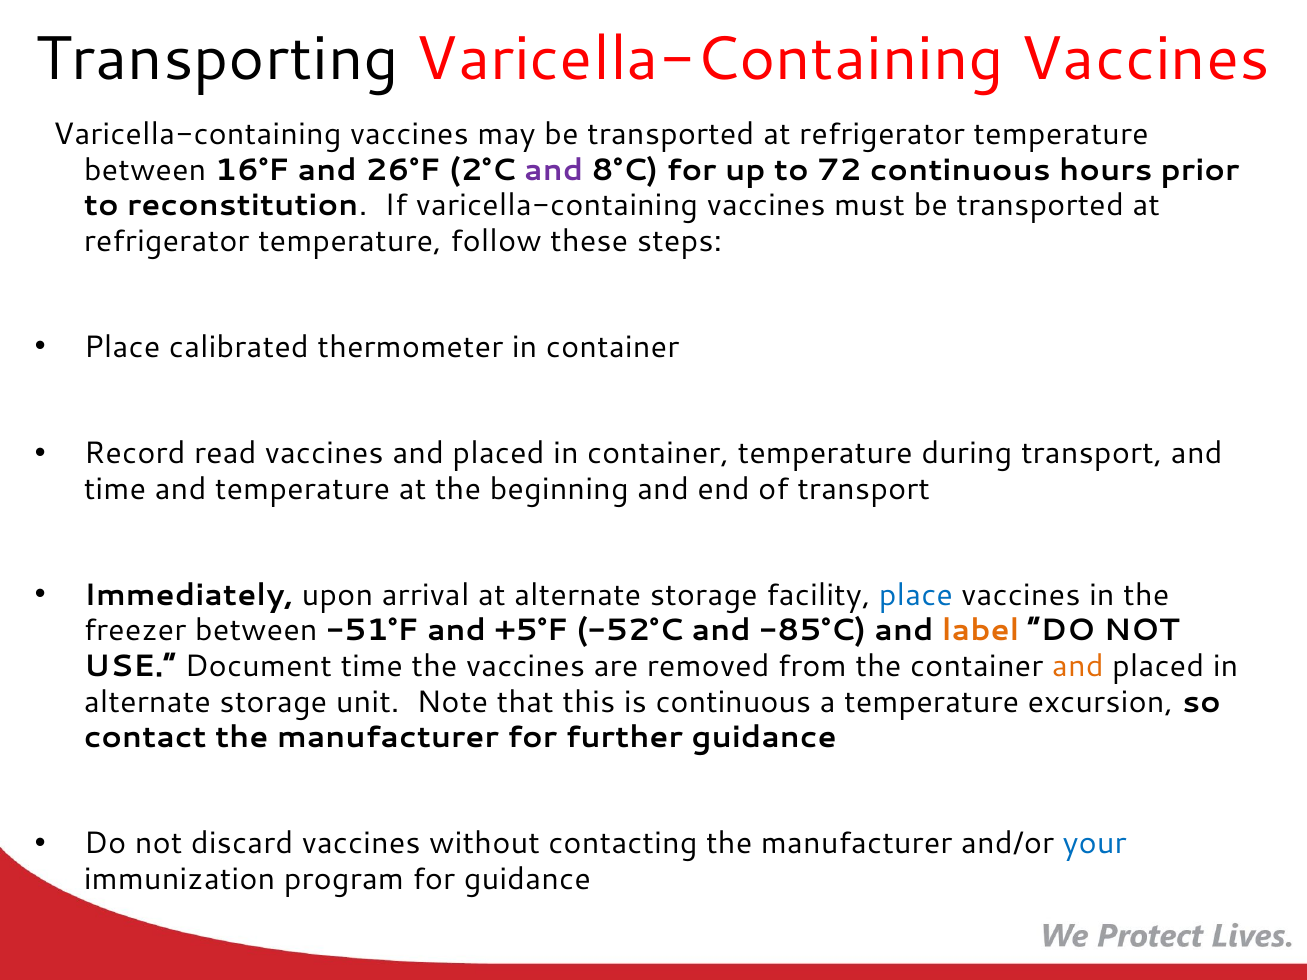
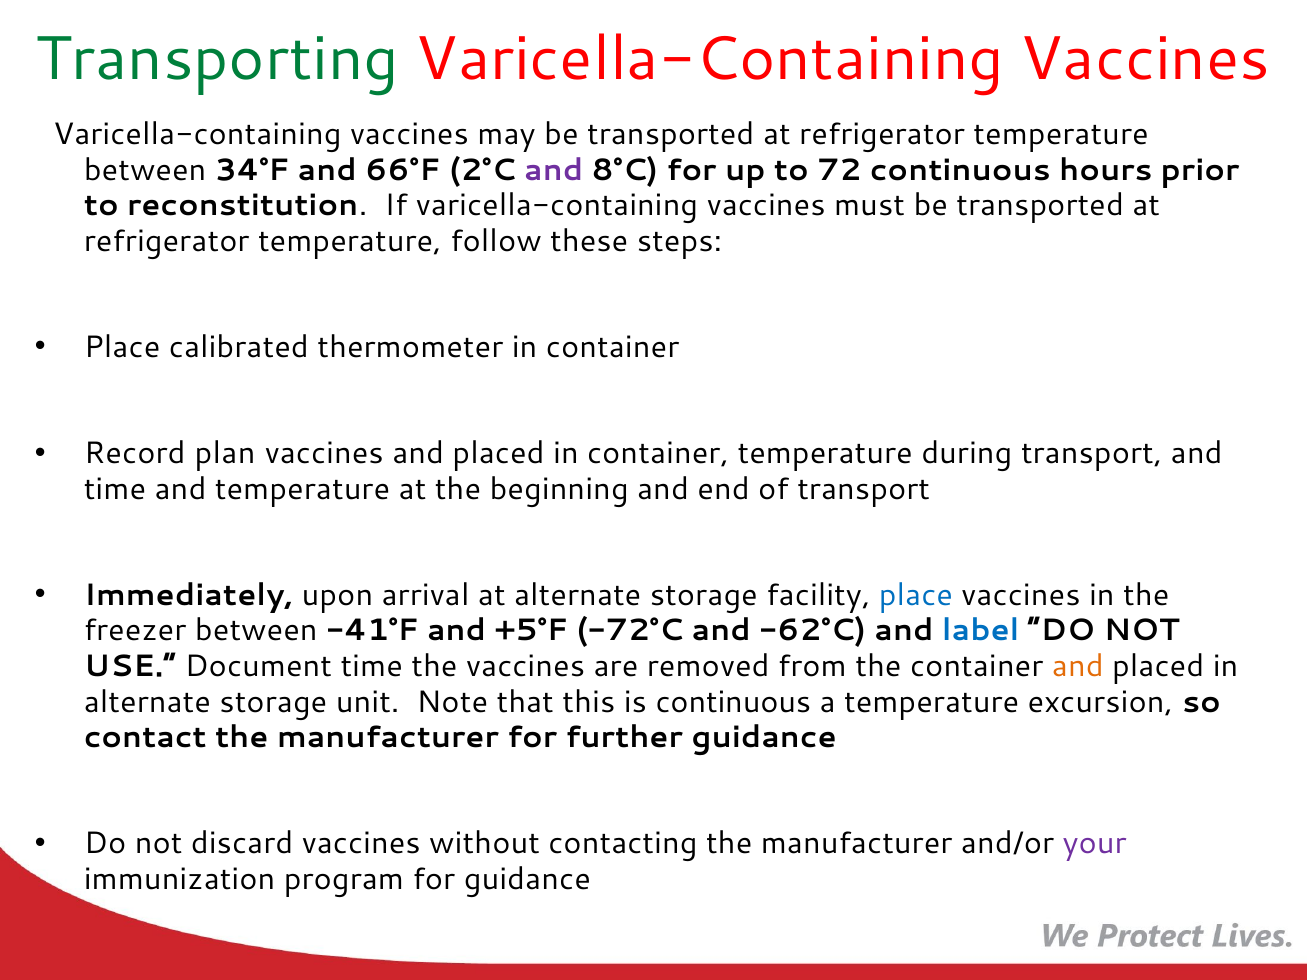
Transporting colour: black -> green (217, 59)
16°F: 16°F -> 34°F (252, 170)
26°F: 26°F -> 66°F (403, 170)
read: read -> plan (225, 454)
-51°F: -51°F -> -41°F (372, 631)
-52°C: -52°C -> -72°C (630, 631)
-85°C: -85°C -> -62°C (813, 631)
label colour: orange -> blue (981, 631)
your colour: blue -> purple (1095, 844)
